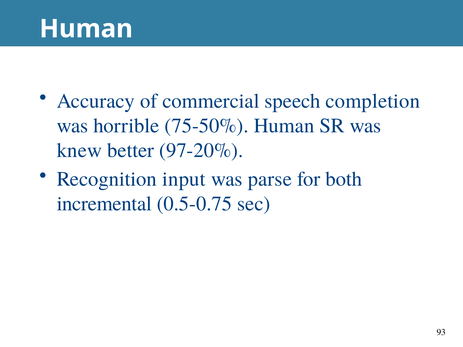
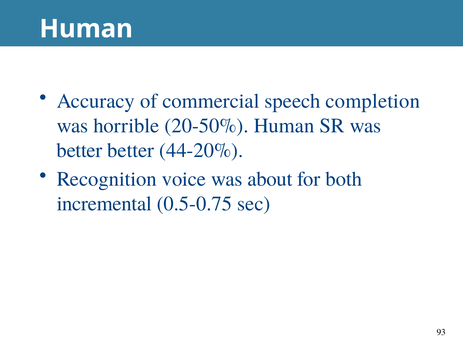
75-50%: 75-50% -> 20-50% (207, 126)
knew: knew -> better (80, 150)
97-20%: 97-20% -> 44-20% (201, 150)
input: input -> voice (184, 179)
parse: parse -> about (270, 179)
